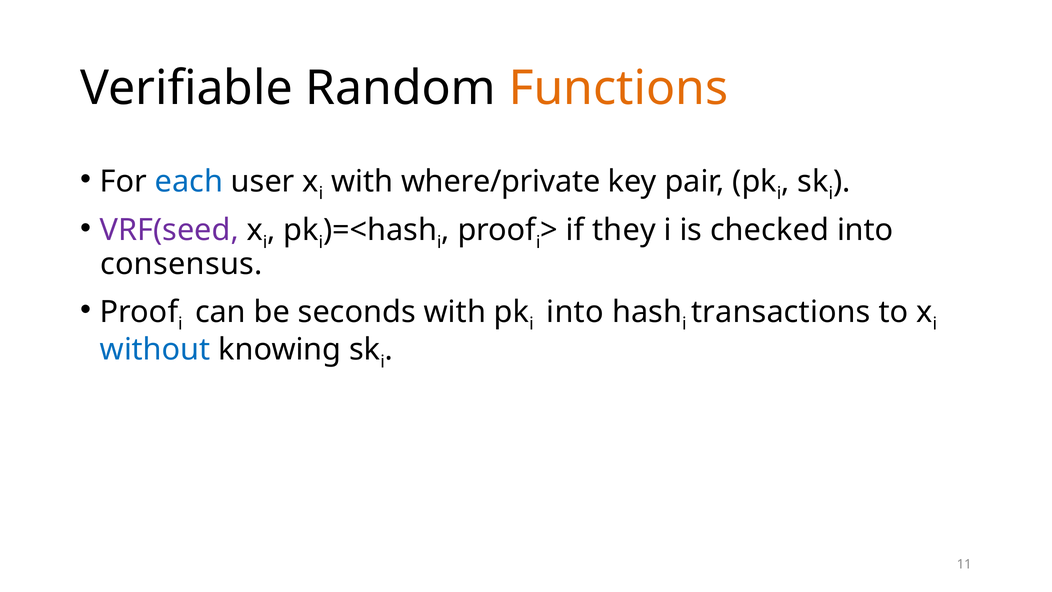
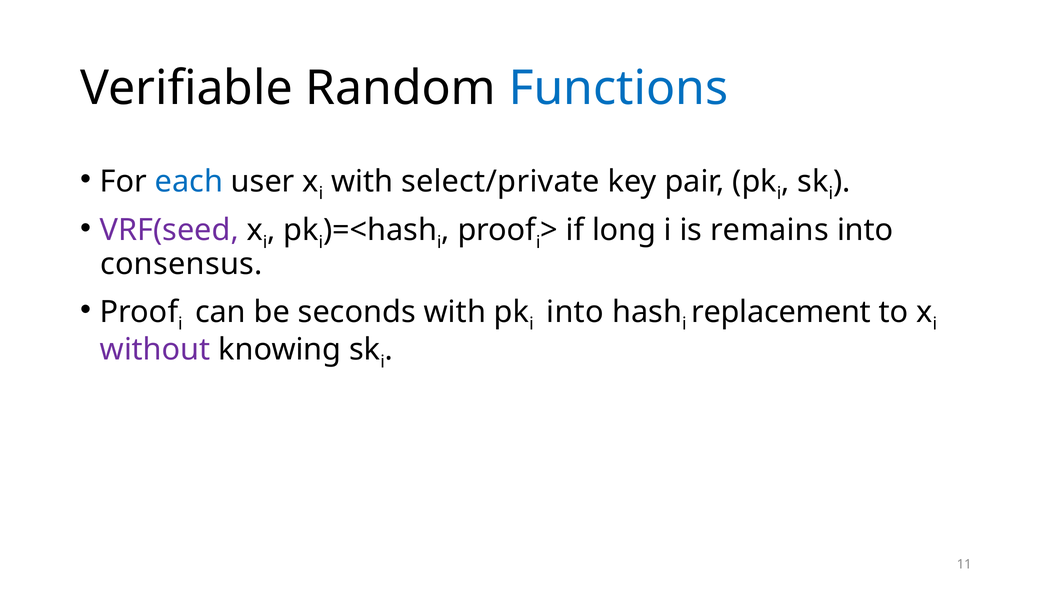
Functions colour: orange -> blue (618, 88)
where/private: where/private -> select/private (500, 181)
they: they -> long (624, 230)
checked: checked -> remains (769, 230)
transactions: transactions -> replacement (781, 312)
without colour: blue -> purple (155, 350)
